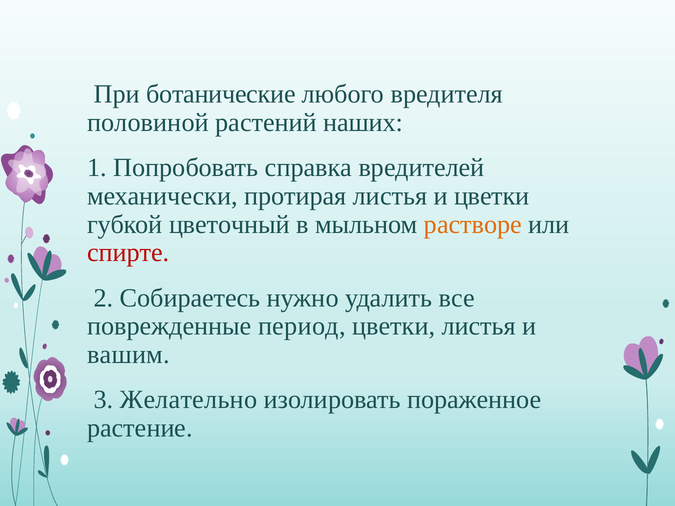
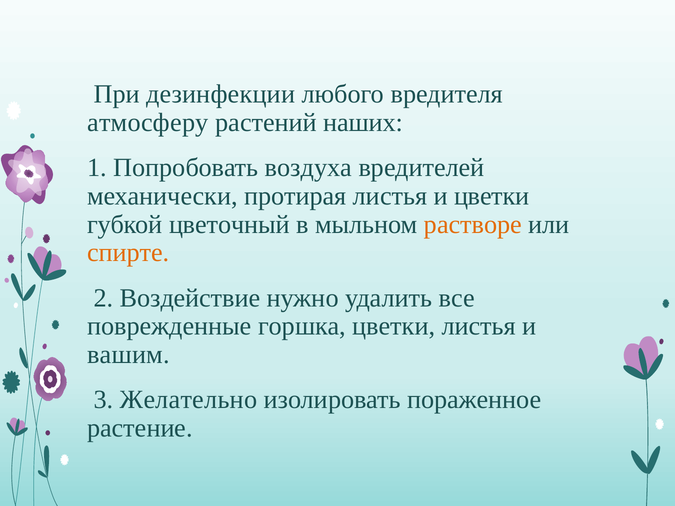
ботанические: ботанические -> дезинфекции (221, 94)
половиной: половиной -> атмосферу (148, 123)
справка: справка -> воздуха (308, 168)
спирте colour: red -> orange (128, 253)
Собираетесь: Собираетесь -> Воздействие (190, 298)
период: период -> горшка (302, 326)
